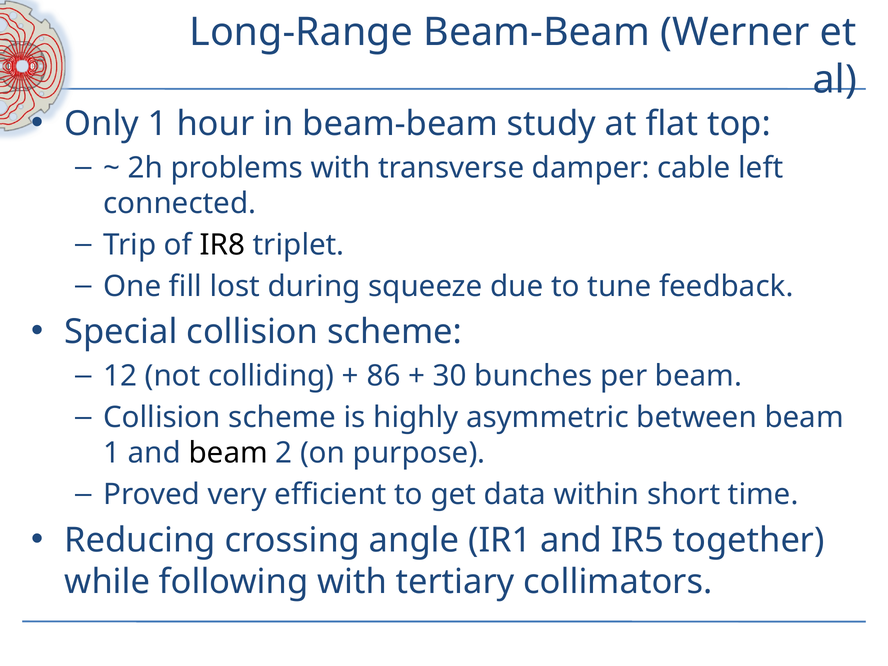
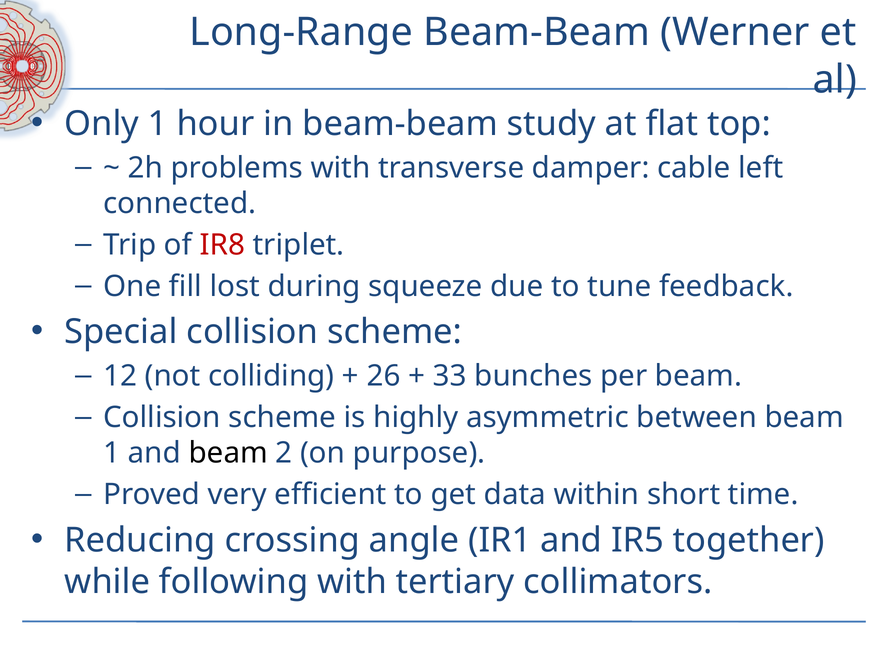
IR8 colour: black -> red (222, 245)
86: 86 -> 26 (384, 376)
30: 30 -> 33 (450, 376)
